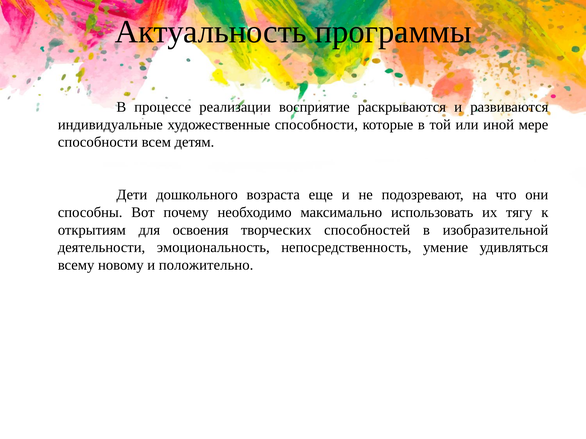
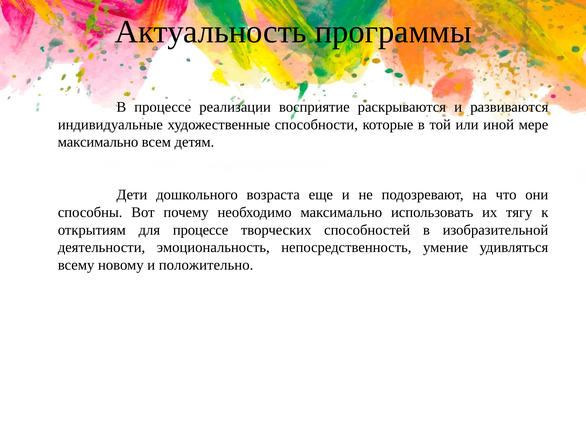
способности: способности -> максимально (98, 142)
для освоения: освоения -> процессе (201, 230)
